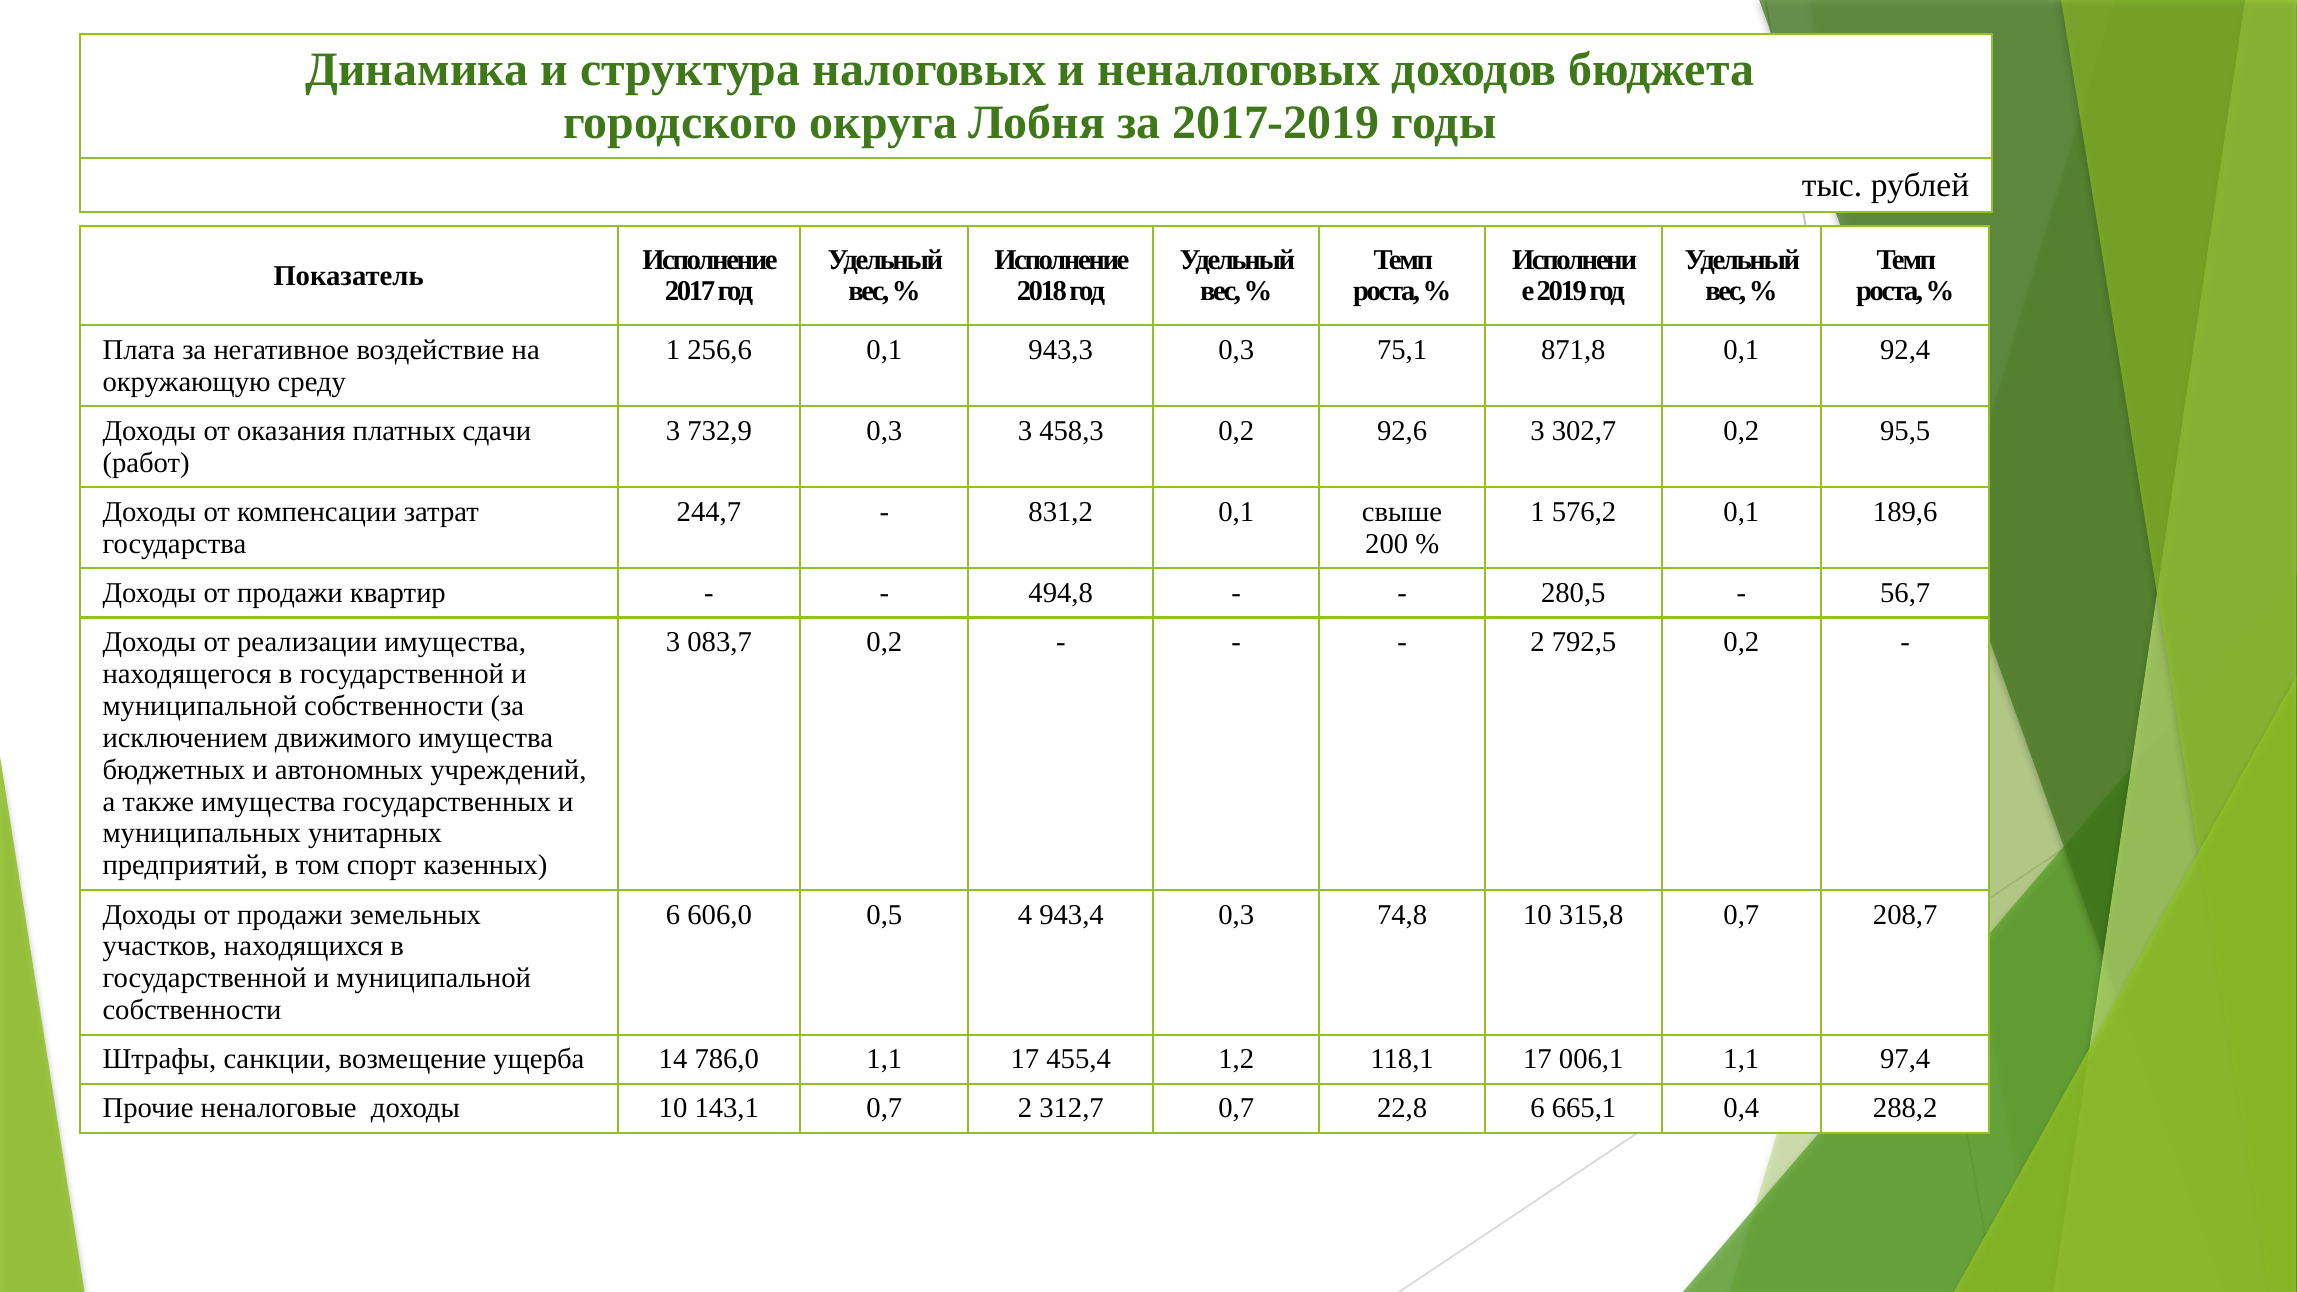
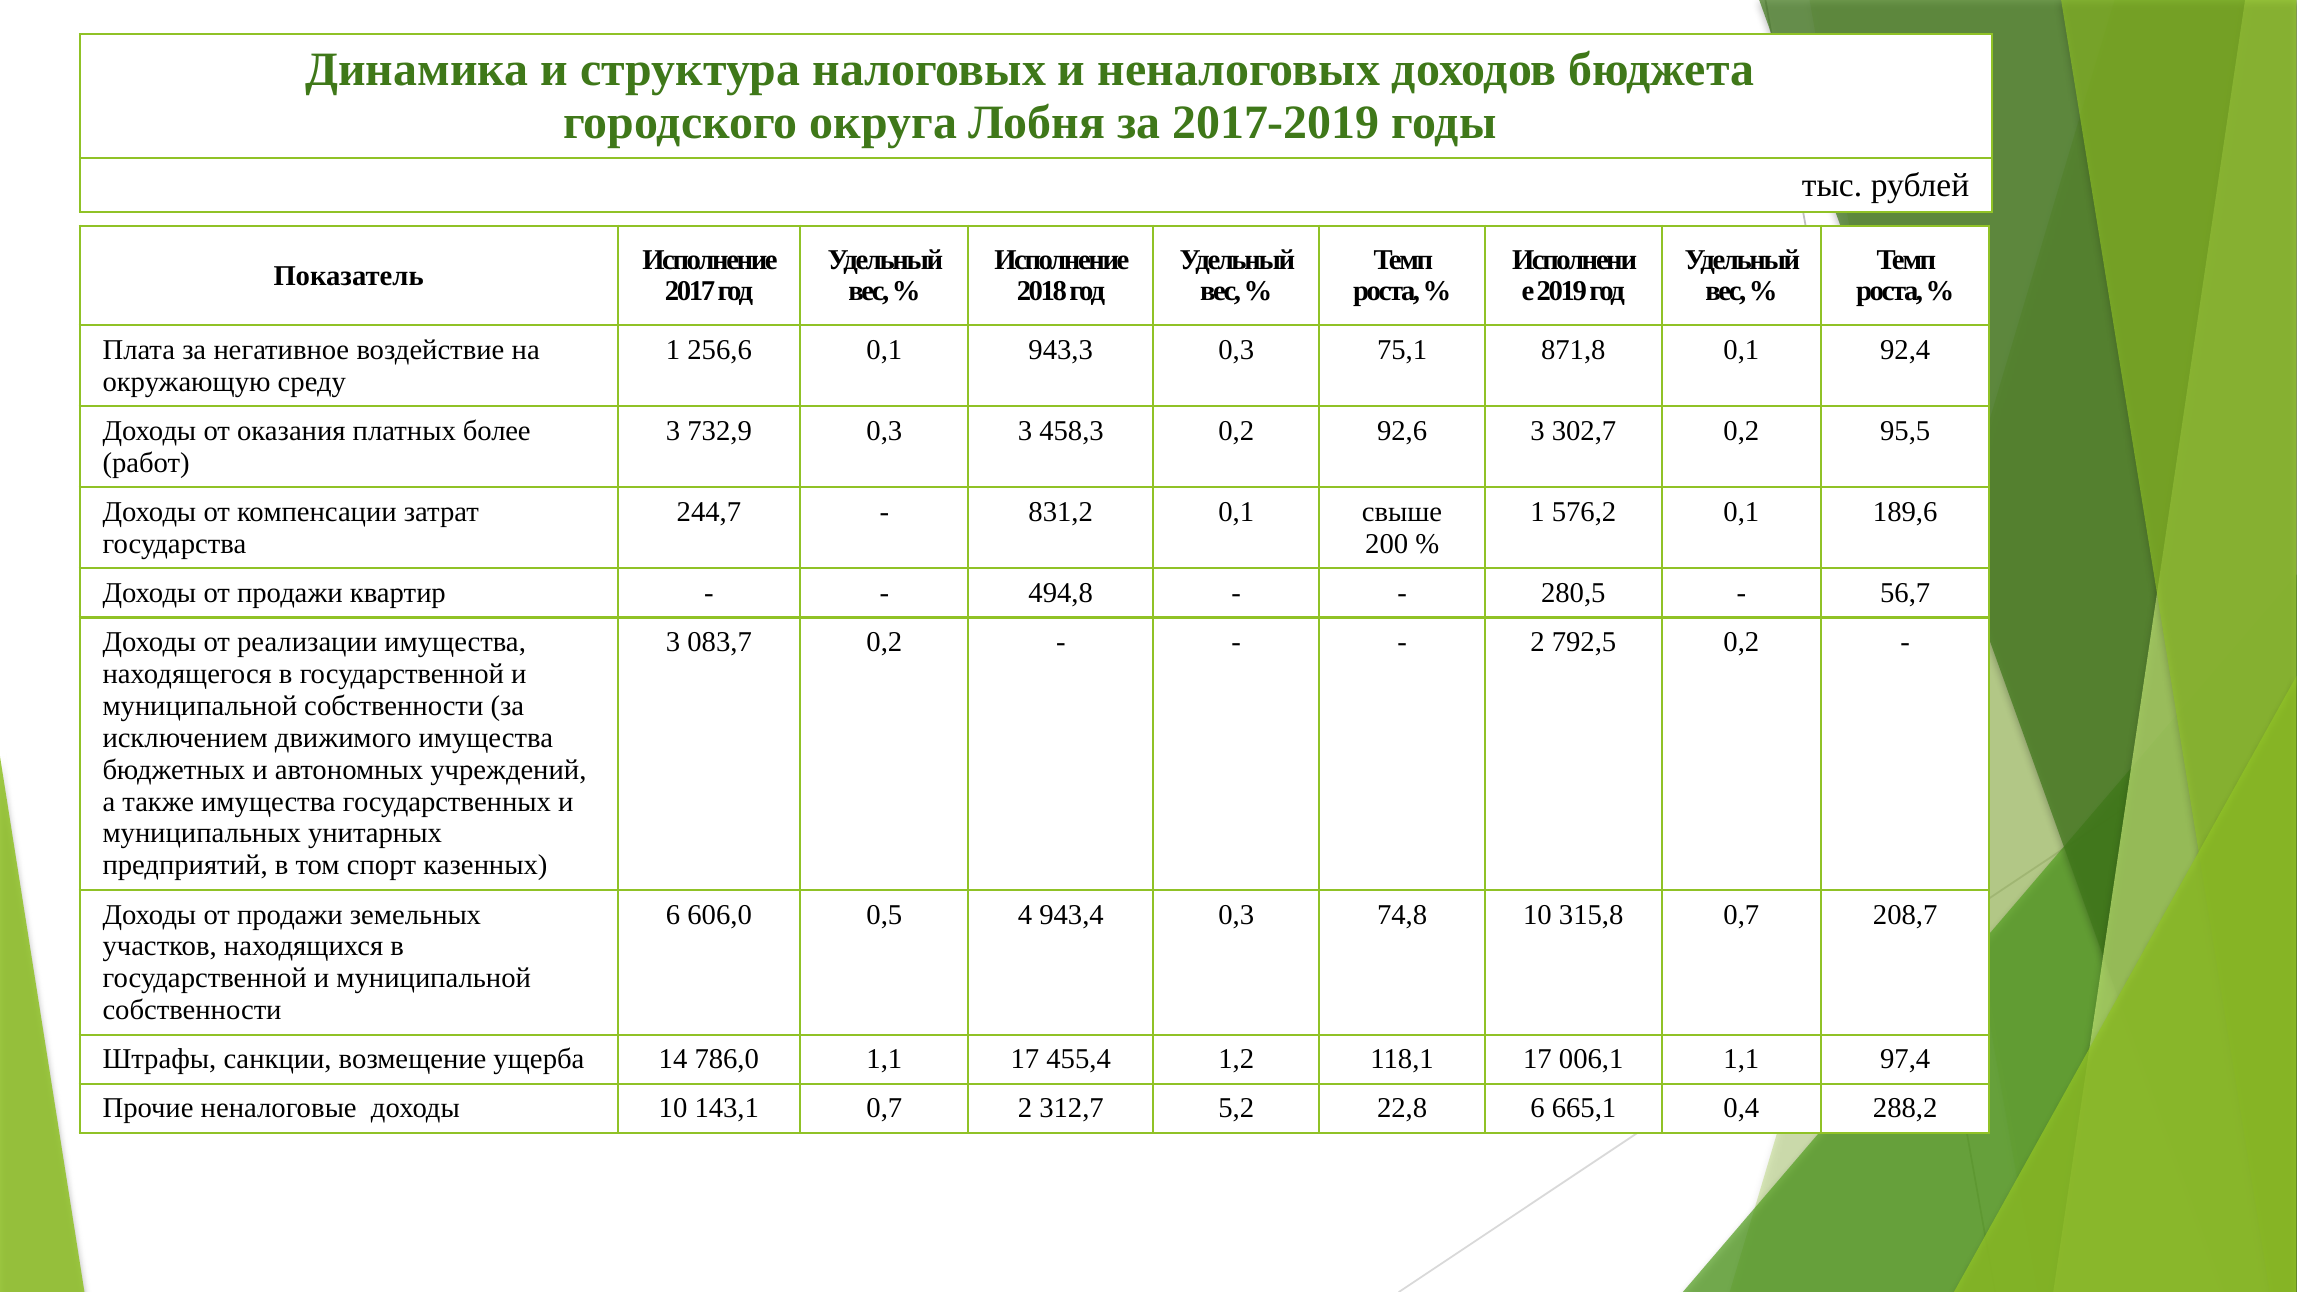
сдачи: сдачи -> более (497, 431)
312,7 0,7: 0,7 -> 5,2 (1236, 1109)
